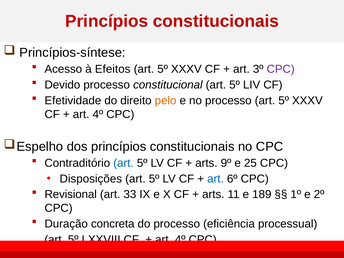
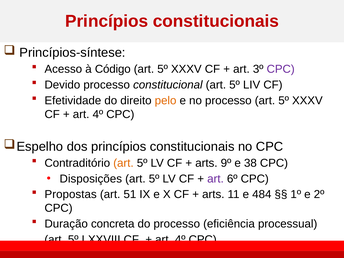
Efeitos: Efeitos -> Código (113, 69)
art colour: blue -> orange (123, 163)
25: 25 -> 38 (250, 163)
art colour: blue -> purple (216, 179)
Revisional: Revisional -> Propostas (71, 194)
33: 33 -> 51 (130, 194)
189: 189 -> 484 (262, 194)
